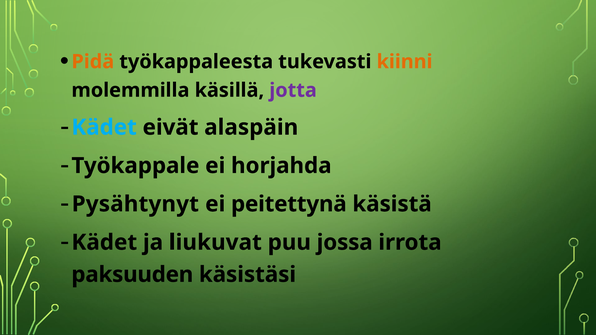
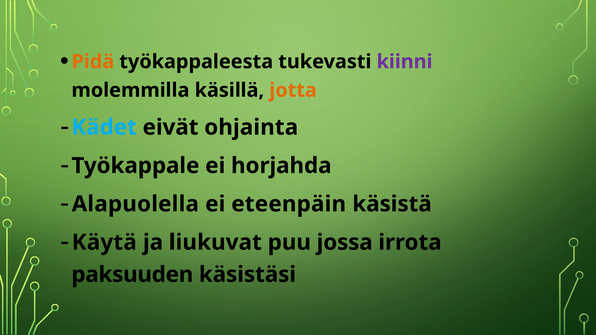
kiinni colour: orange -> purple (405, 62)
jotta colour: purple -> orange (293, 90)
alaspäin: alaspäin -> ohjainta (251, 127)
Pysähtynyt: Pysähtynyt -> Alapuolella (135, 204)
peitettynä: peitettynä -> eteenpäin (289, 204)
Kädet: Kädet -> Käytä (104, 243)
